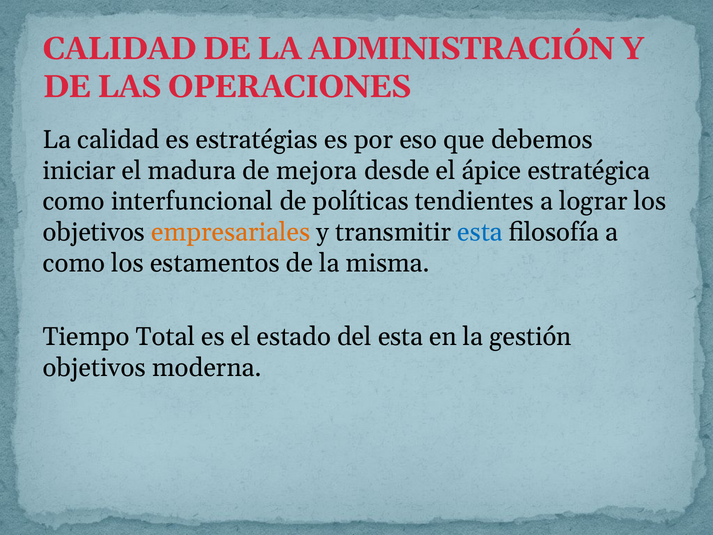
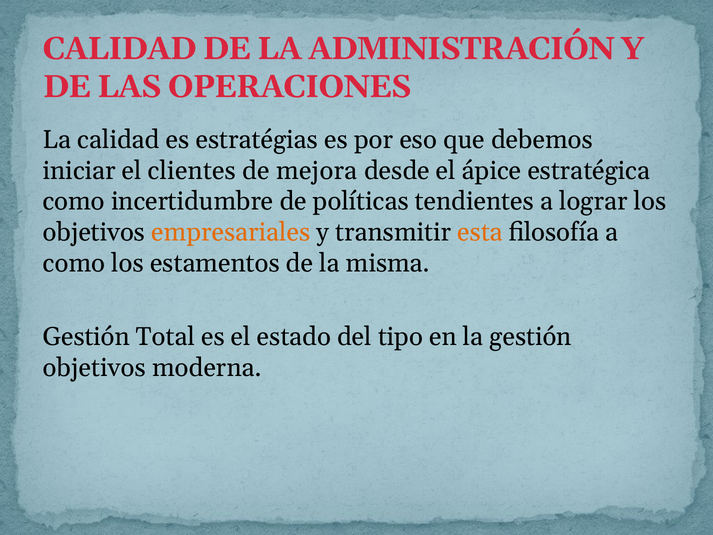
madura: madura -> clientes (192, 171)
interfuncional: interfuncional -> incertidumbre (192, 201)
esta colour: blue -> orange (480, 232)
Tiempo: Tiempo -> Gestión (86, 337)
del esta: esta -> tipo (400, 337)
